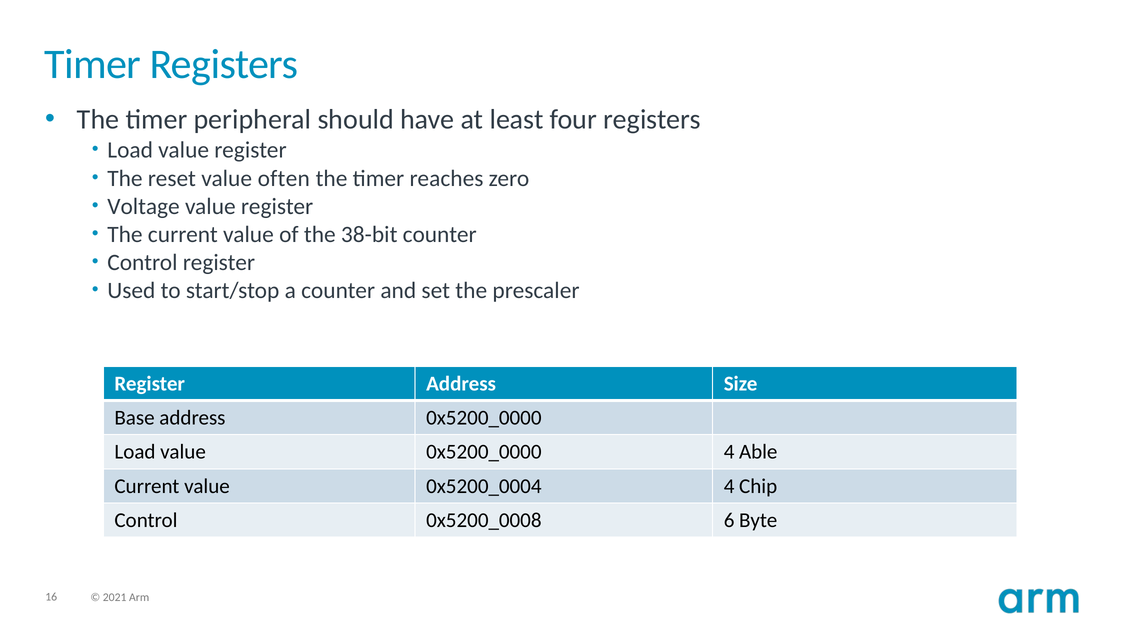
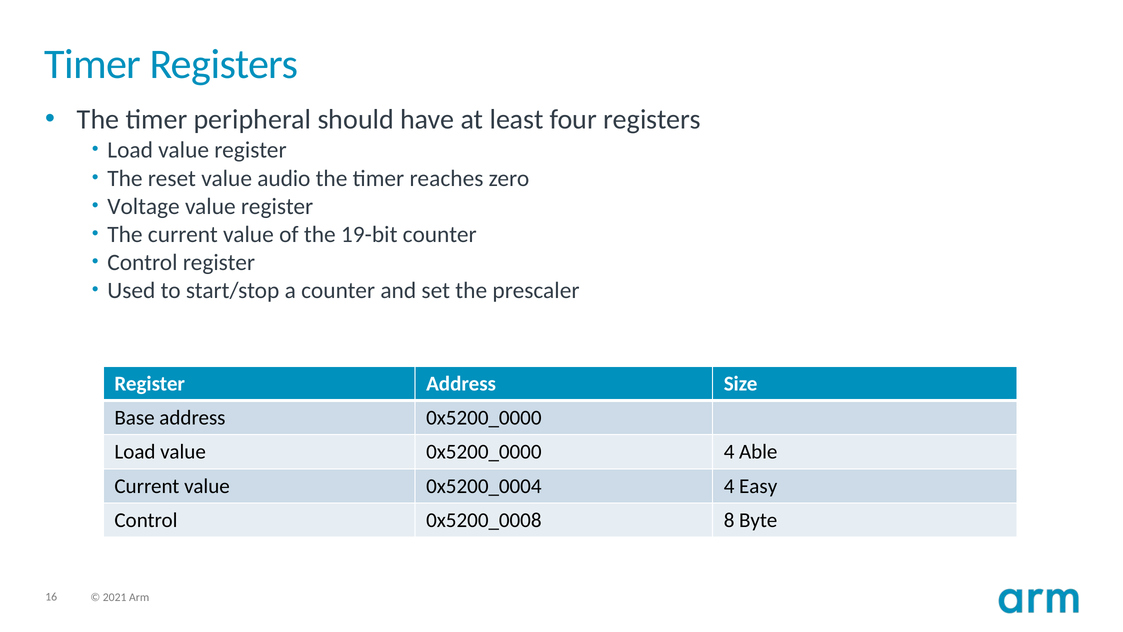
often: often -> audio (284, 178)
38-bit: 38-bit -> 19-bit (369, 234)
Chip: Chip -> Easy (758, 486)
6: 6 -> 8 (729, 520)
